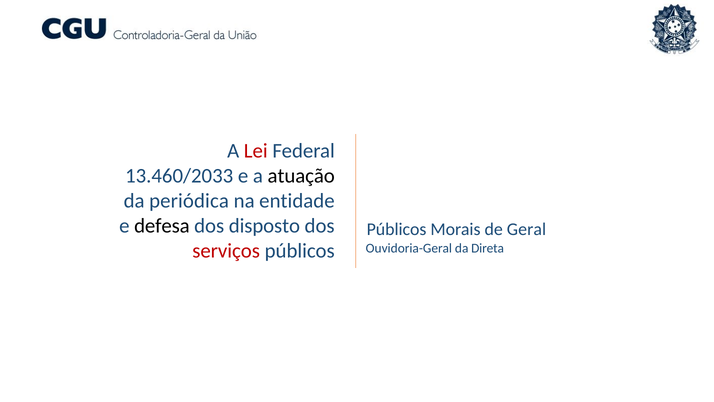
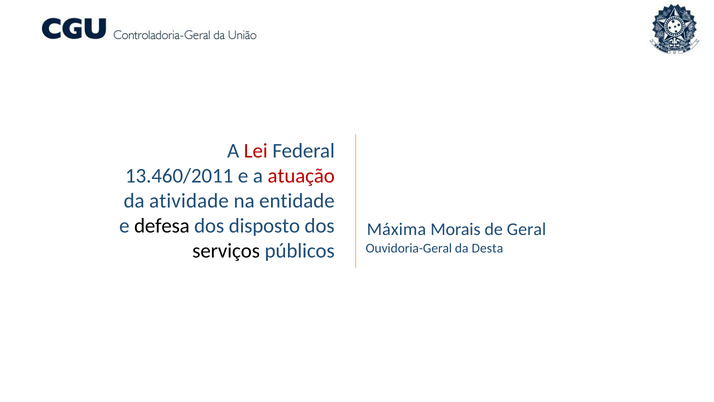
13.460/2033: 13.460/2033 -> 13.460/2011 (179, 176)
atuação colour: black -> red (301, 176)
periódica: periódica -> atividade (189, 201)
Públicos: Públicos -> Máxima (396, 229)
serviços colour: red -> black (226, 251)
Direta: Direta -> Desta (487, 248)
